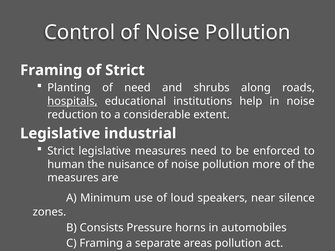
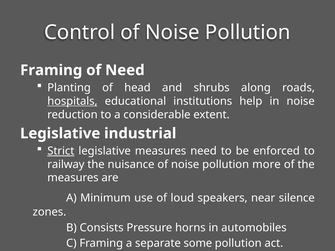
of Strict: Strict -> Need (125, 70)
of need: need -> head (137, 88)
Strict underline: none -> present (61, 151)
human: human -> railway (66, 165)
areas: areas -> some (198, 243)
